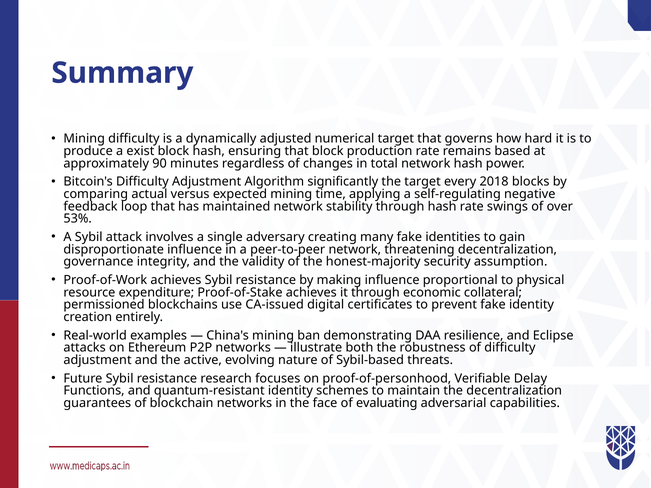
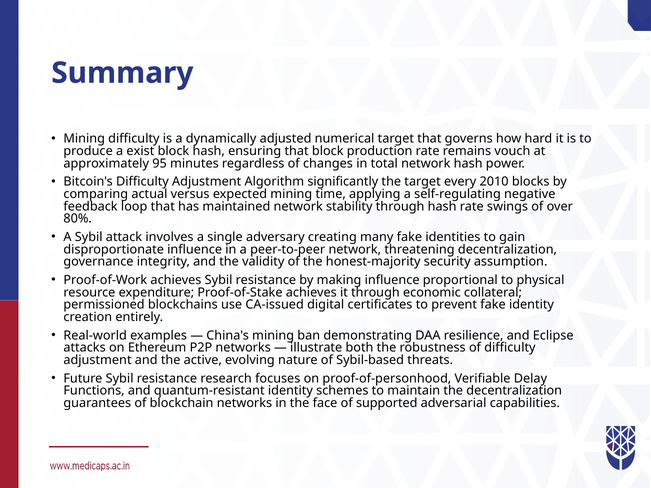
based: based -> vouch (512, 151)
90: 90 -> 95 (160, 163)
2018: 2018 -> 2010 (494, 182)
53%: 53% -> 80% (78, 219)
evaluating: evaluating -> supported (387, 403)
